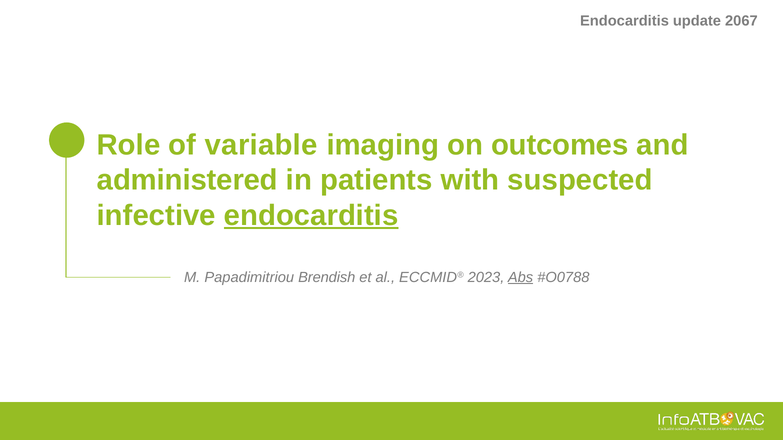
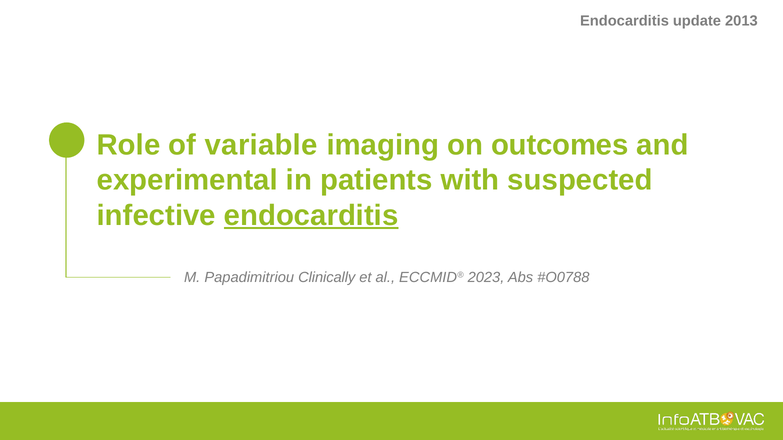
2067: 2067 -> 2013 (741, 21)
administered: administered -> experimental (187, 180)
Brendish: Brendish -> Clinically (327, 278)
Abs underline: present -> none (521, 278)
